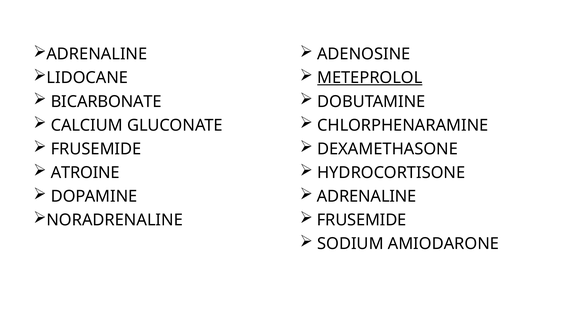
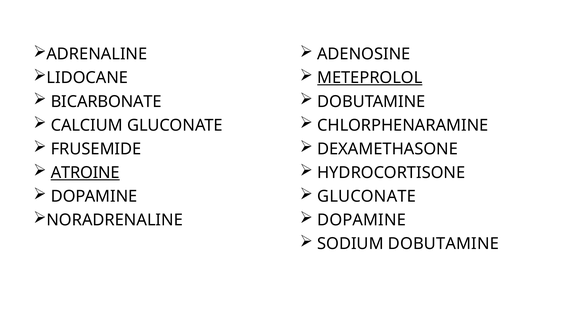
ATROINE underline: none -> present (85, 173)
ADRENALINE: ADRENALINE -> GLUCONATE (367, 196)
FRUSEMIDE: FRUSEMIDE -> DOPAMINE (362, 220)
SODIUM AMIODARONE: AMIODARONE -> DOBUTAMINE (443, 244)
